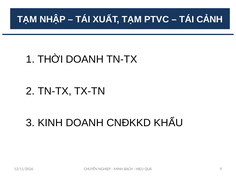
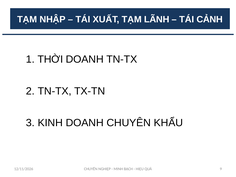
PTVC: PTVC -> LÃNH (157, 19)
DOANH CNĐKKD: CNĐKKD -> CHUYÊN (129, 123)
